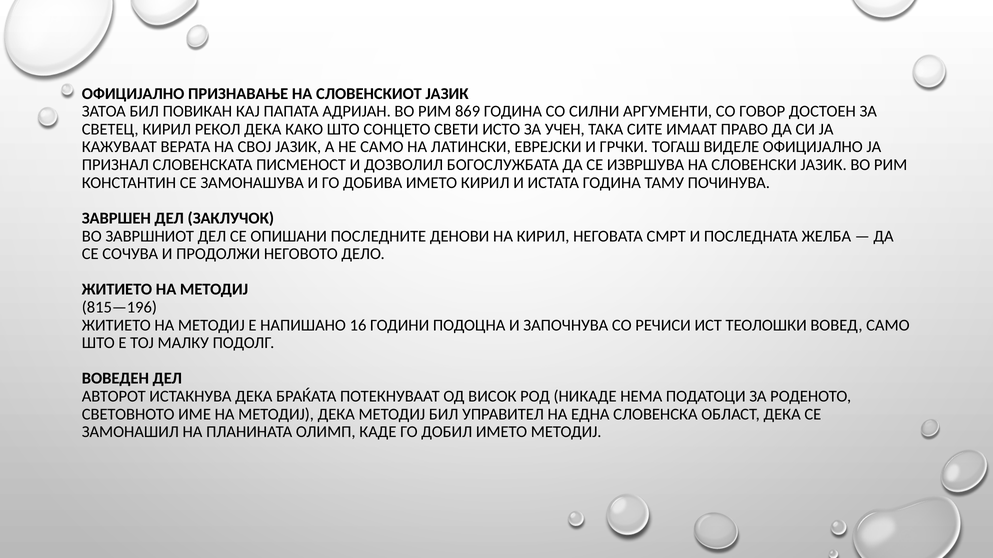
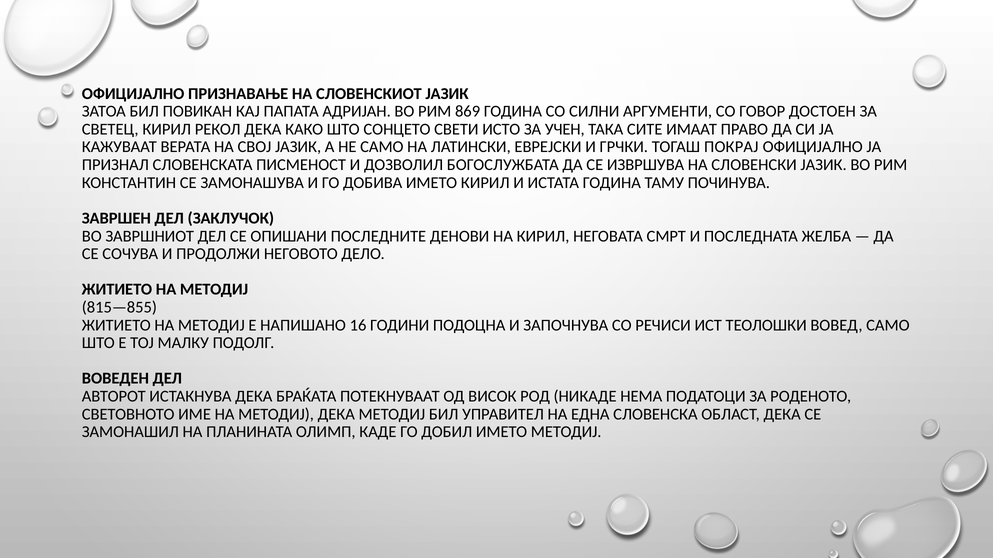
ВИДЕЛЕ: ВИДЕЛЕ -> ПОКРАЈ (731, 147)
815—196: 815—196 -> 815—855 (119, 308)
